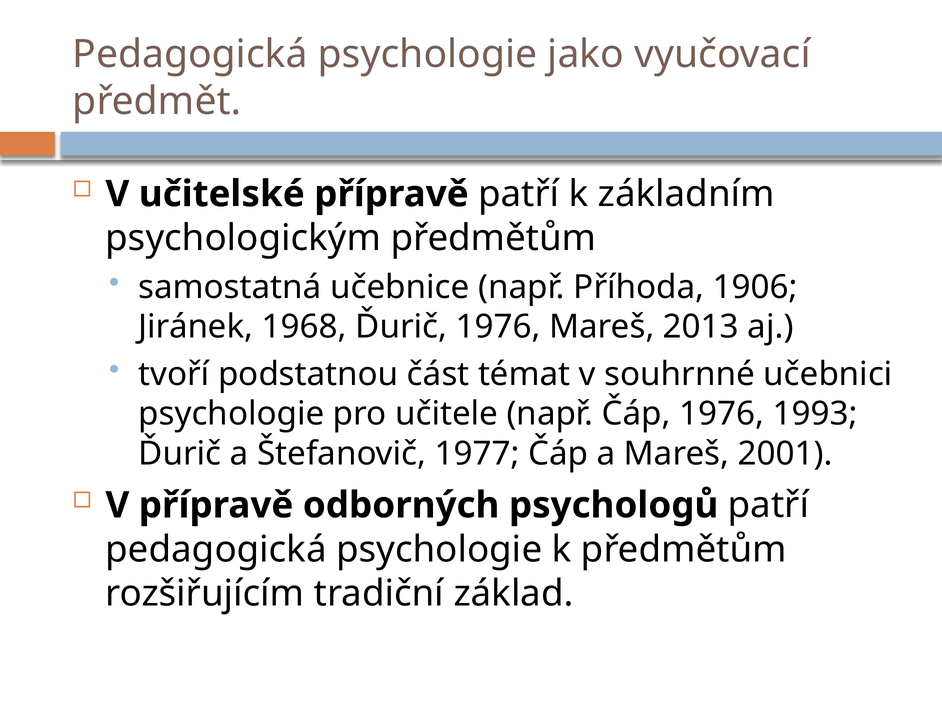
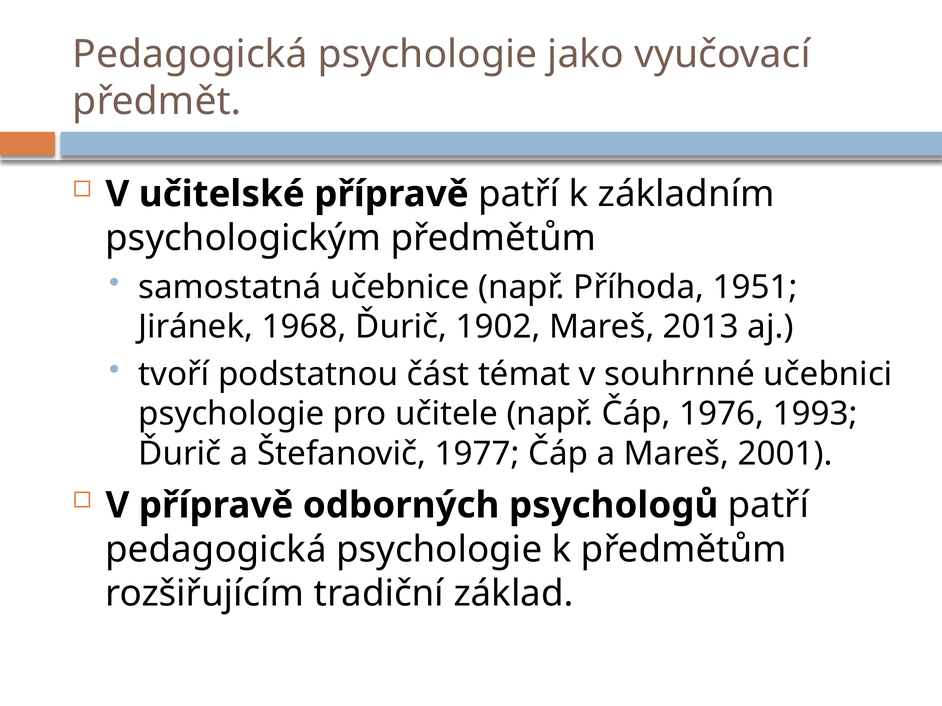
1906: 1906 -> 1951 (755, 287)
Ďurič 1976: 1976 -> 1902 (498, 327)
